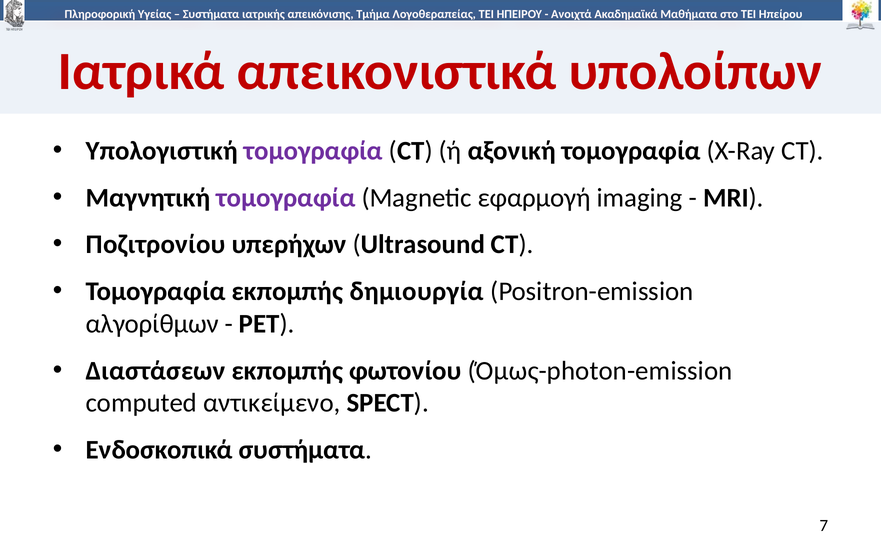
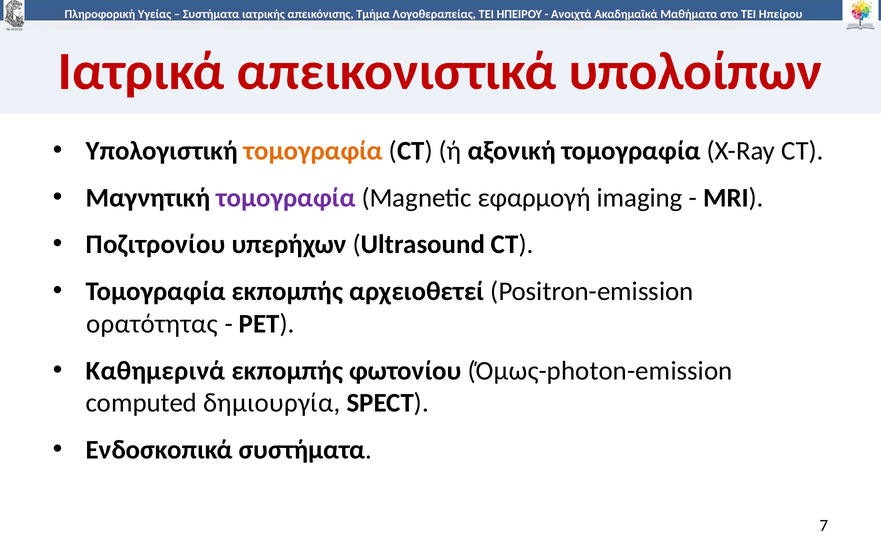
τομογραφία colour: purple -> orange (313, 151)
δημιουργία: δημιουργία -> αρχειοθετεί (417, 292)
αλγορίθμων: αλγορίθμων -> ορατότητας (152, 324)
Διαστάσεων: Διαστάσεων -> Καθημερινά (156, 371)
αντικείμενο: αντικείμενο -> δημιουργία (272, 403)
